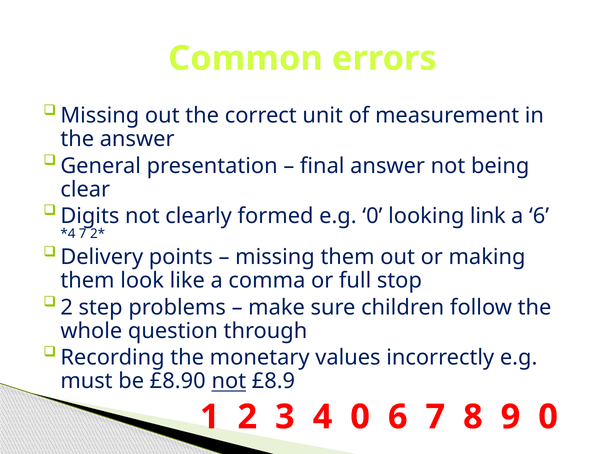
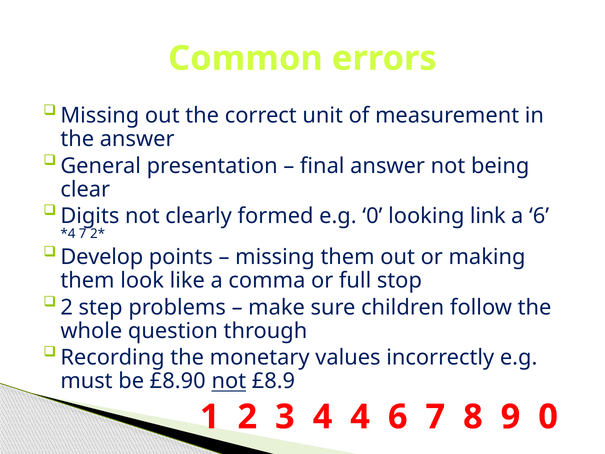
Delivery: Delivery -> Develop (102, 257)
4 0: 0 -> 4 (360, 417)
